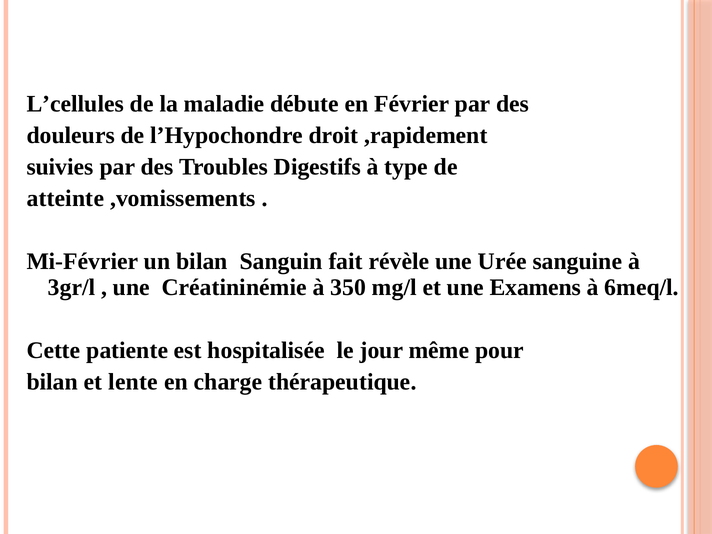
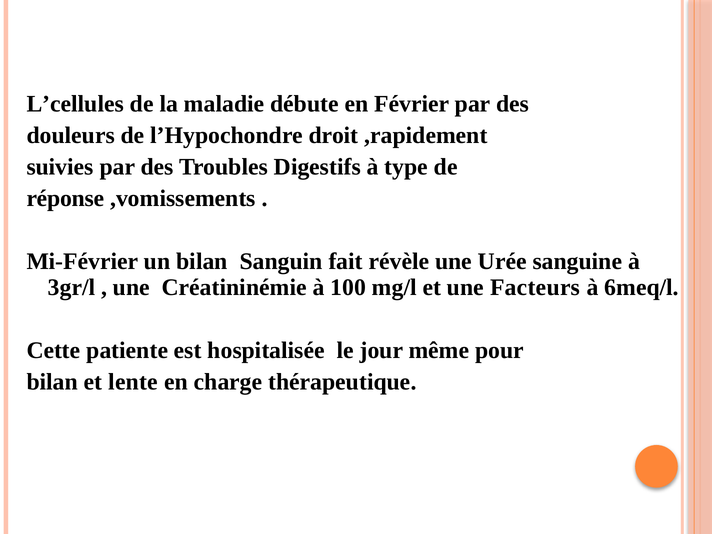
atteinte: atteinte -> réponse (65, 199)
350: 350 -> 100 (348, 287)
Examens: Examens -> Facteurs (535, 287)
